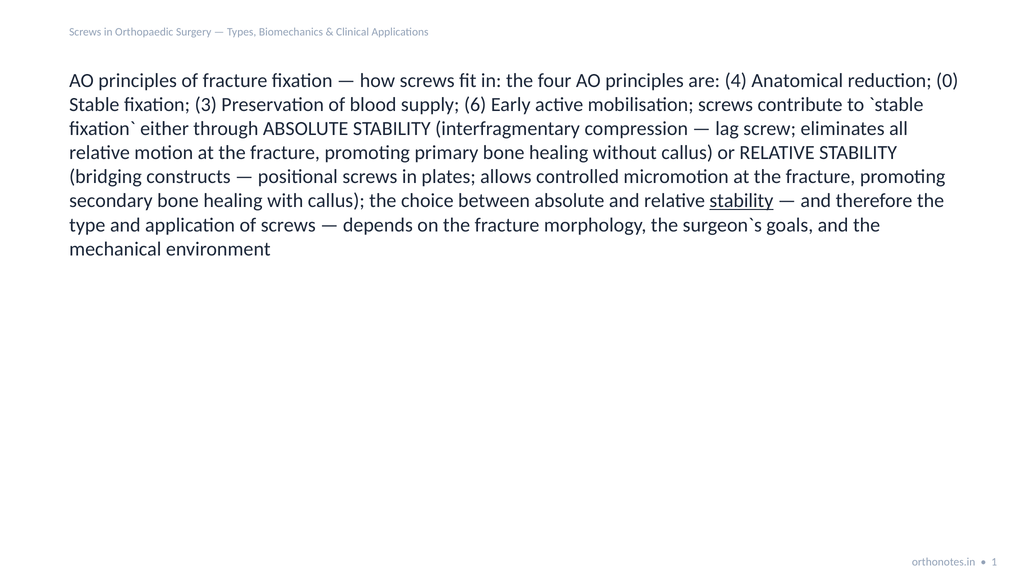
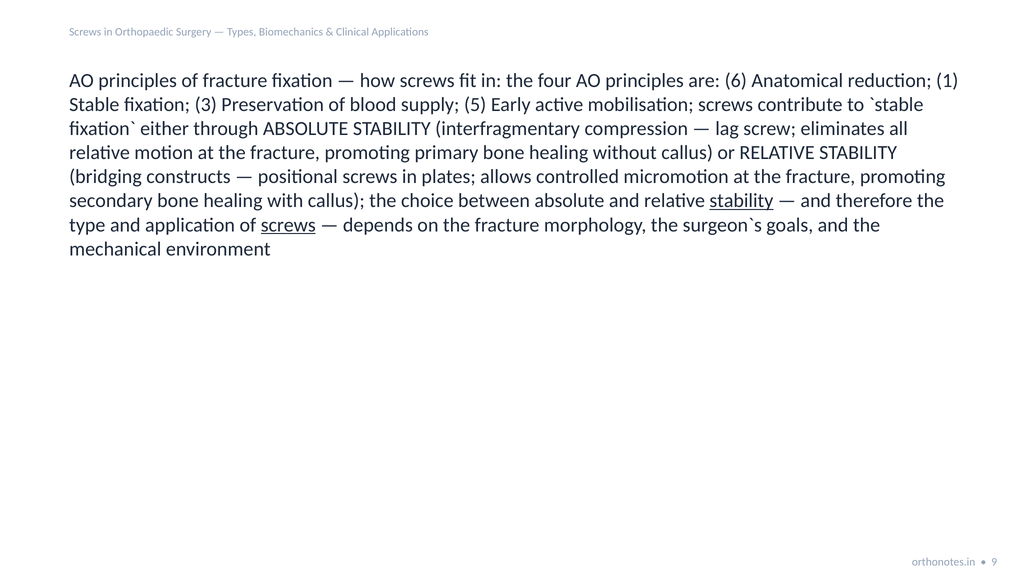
4: 4 -> 6 (736, 81)
0: 0 -> 1 (947, 81)
6: 6 -> 5 (475, 105)
screws underline: none -> present (288, 225)
1: 1 -> 9 (994, 562)
